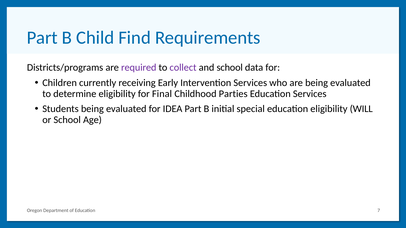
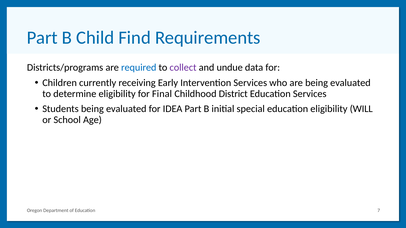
required colour: purple -> blue (139, 68)
and school: school -> undue (230, 68)
Parties: Parties -> District (233, 94)
